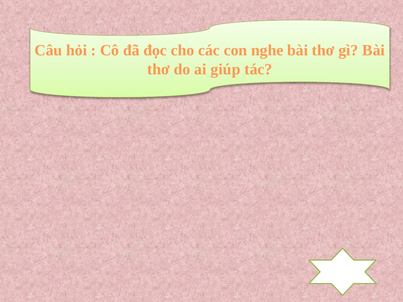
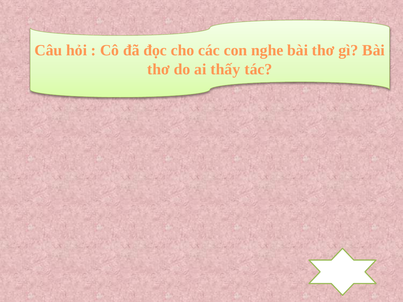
giúp: giúp -> thấy (225, 69)
